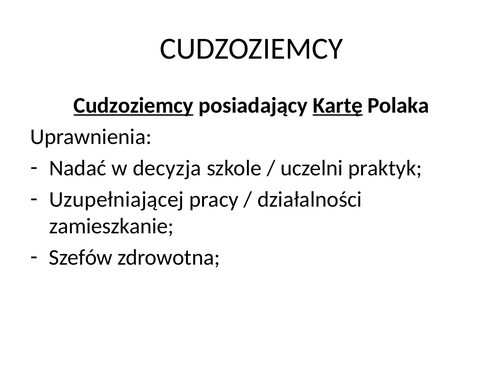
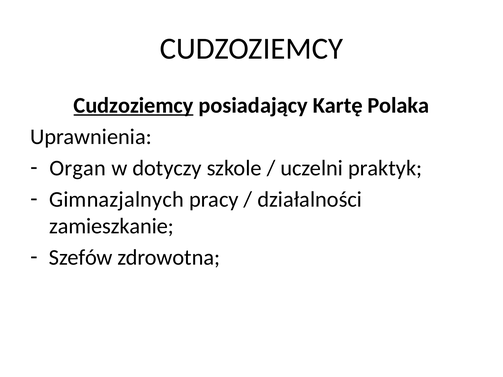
Kartę underline: present -> none (338, 106)
Nadać: Nadać -> Organ (78, 168)
decyzja: decyzja -> dotyczy (167, 168)
Uzupełniającej: Uzupełniającej -> Gimnazjalnych (116, 199)
